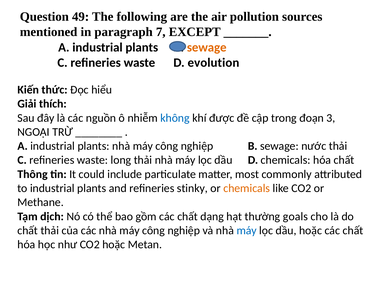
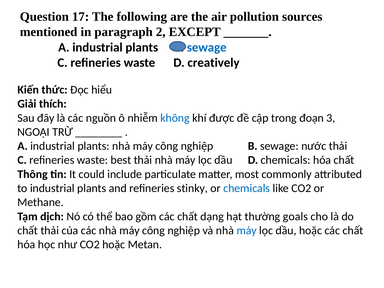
49: 49 -> 17 (81, 17)
7: 7 -> 2 (161, 32)
sewage colour: orange -> blue (207, 47)
evolution: evolution -> creatively (214, 63)
long: long -> best (121, 160)
chemicals colour: orange -> blue (247, 188)
